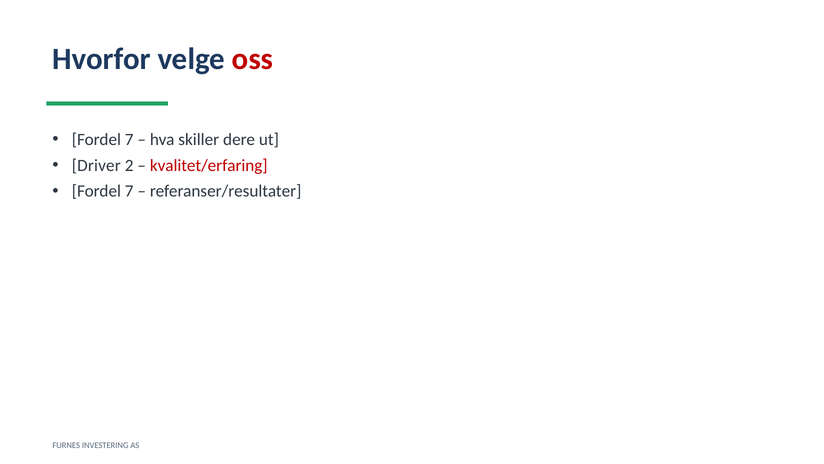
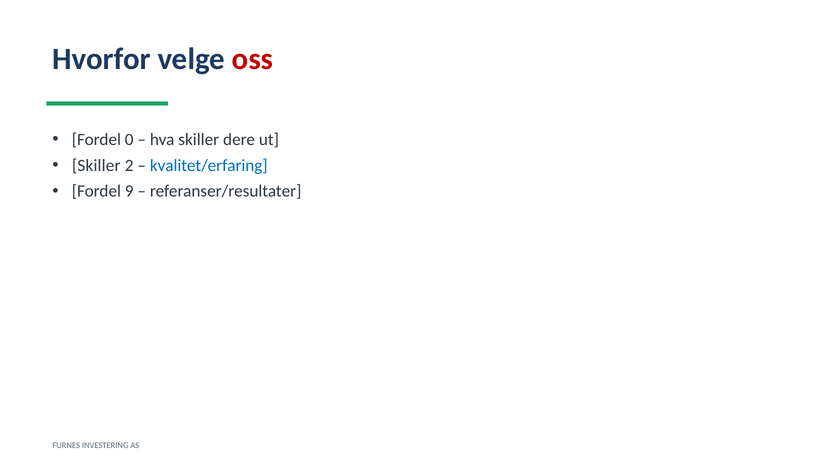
7: 7 -> 0 (129, 140)
Driver: Driver -> Skiller (96, 165)
kvalitet/erfaring colour: red -> blue (209, 165)
7: 7 -> 9 (129, 191)
